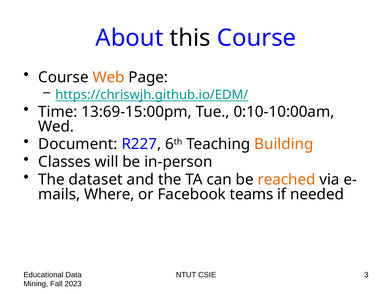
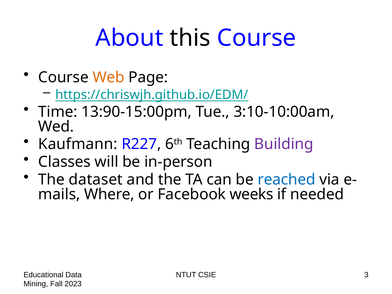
13:69-15:00pm: 13:69-15:00pm -> 13:90-15:00pm (137, 112)
0:10-10:00am: 0:10-10:00am -> 3:10-10:00am (284, 112)
Document: Document -> Kaufmann (78, 144)
Building colour: orange -> purple (284, 144)
reached colour: orange -> blue (287, 180)
teams: teams -> weeks (252, 194)
